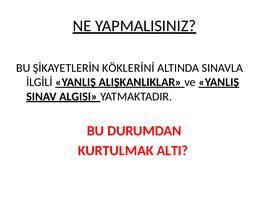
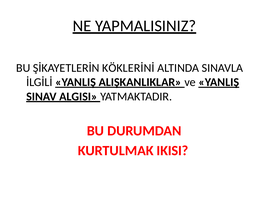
ALTI: ALTI -> IKISI (172, 151)
